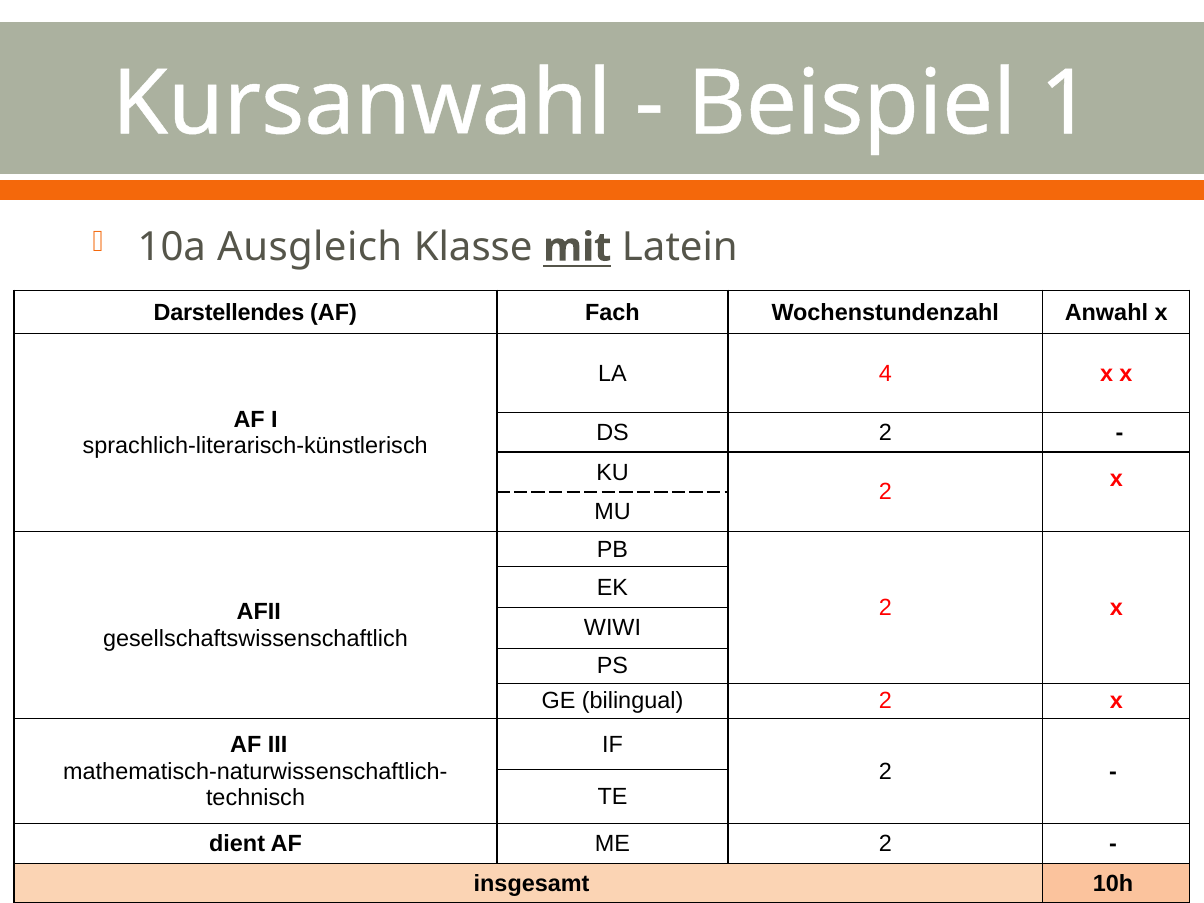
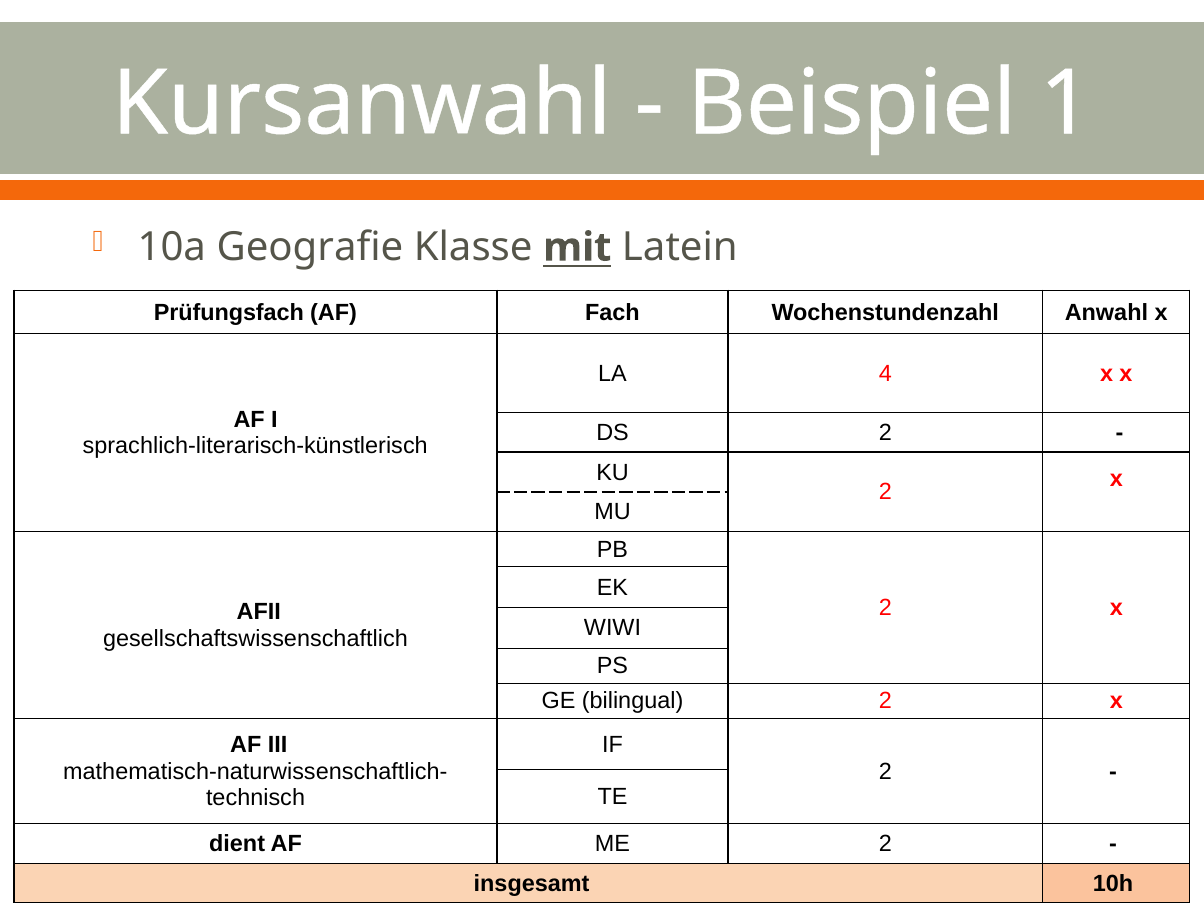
Ausgleich: Ausgleich -> Geografie (310, 247)
Darstellendes: Darstellendes -> Prüfungsfach (229, 312)
